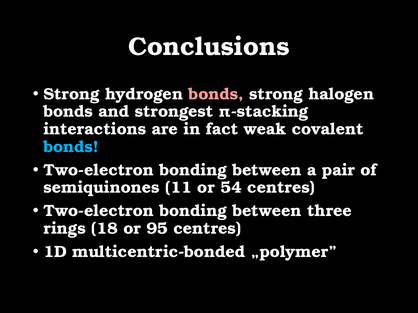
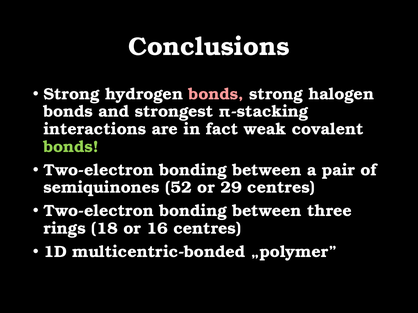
bonds colour: light blue -> light green (71, 147)
11: 11 -> 52 (178, 188)
54: 54 -> 29 (231, 188)
95: 95 -> 16 (157, 229)
